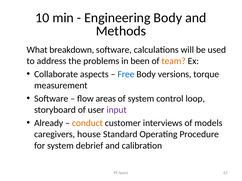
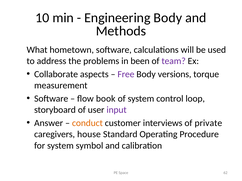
breakdown: breakdown -> hometown (72, 50)
team colour: orange -> purple (174, 61)
Free colour: blue -> purple (126, 74)
areas: areas -> book (106, 99)
Already: Already -> Answer (49, 123)
models: models -> private (208, 123)
debrief: debrief -> symbol (90, 146)
